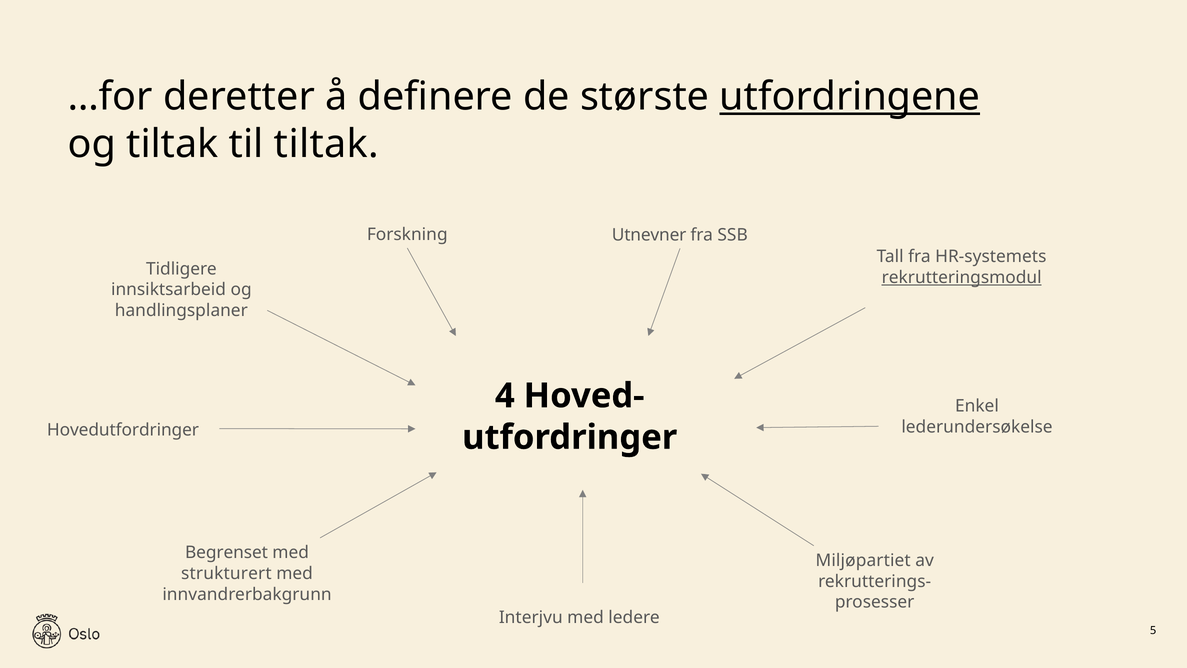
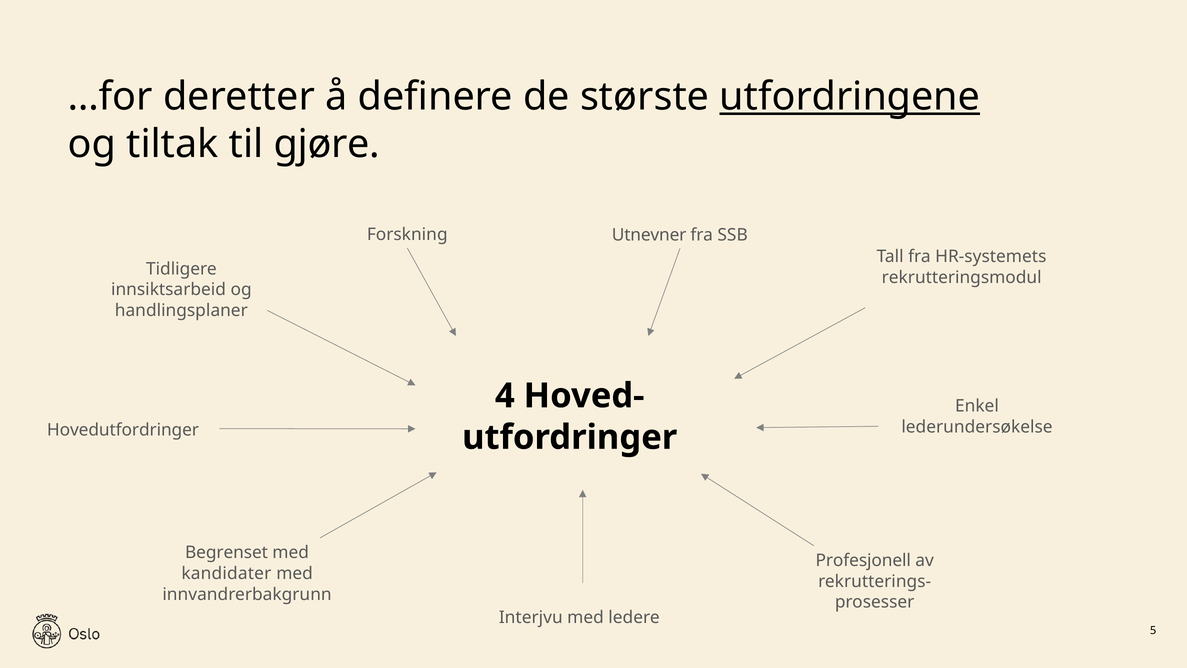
til tiltak: tiltak -> gjøre (327, 144)
rekrutteringsmodul underline: present -> none (962, 277)
Miljøpartiet: Miljøpartiet -> Profesjonell (863, 560)
strukturert: strukturert -> kandidater (226, 573)
